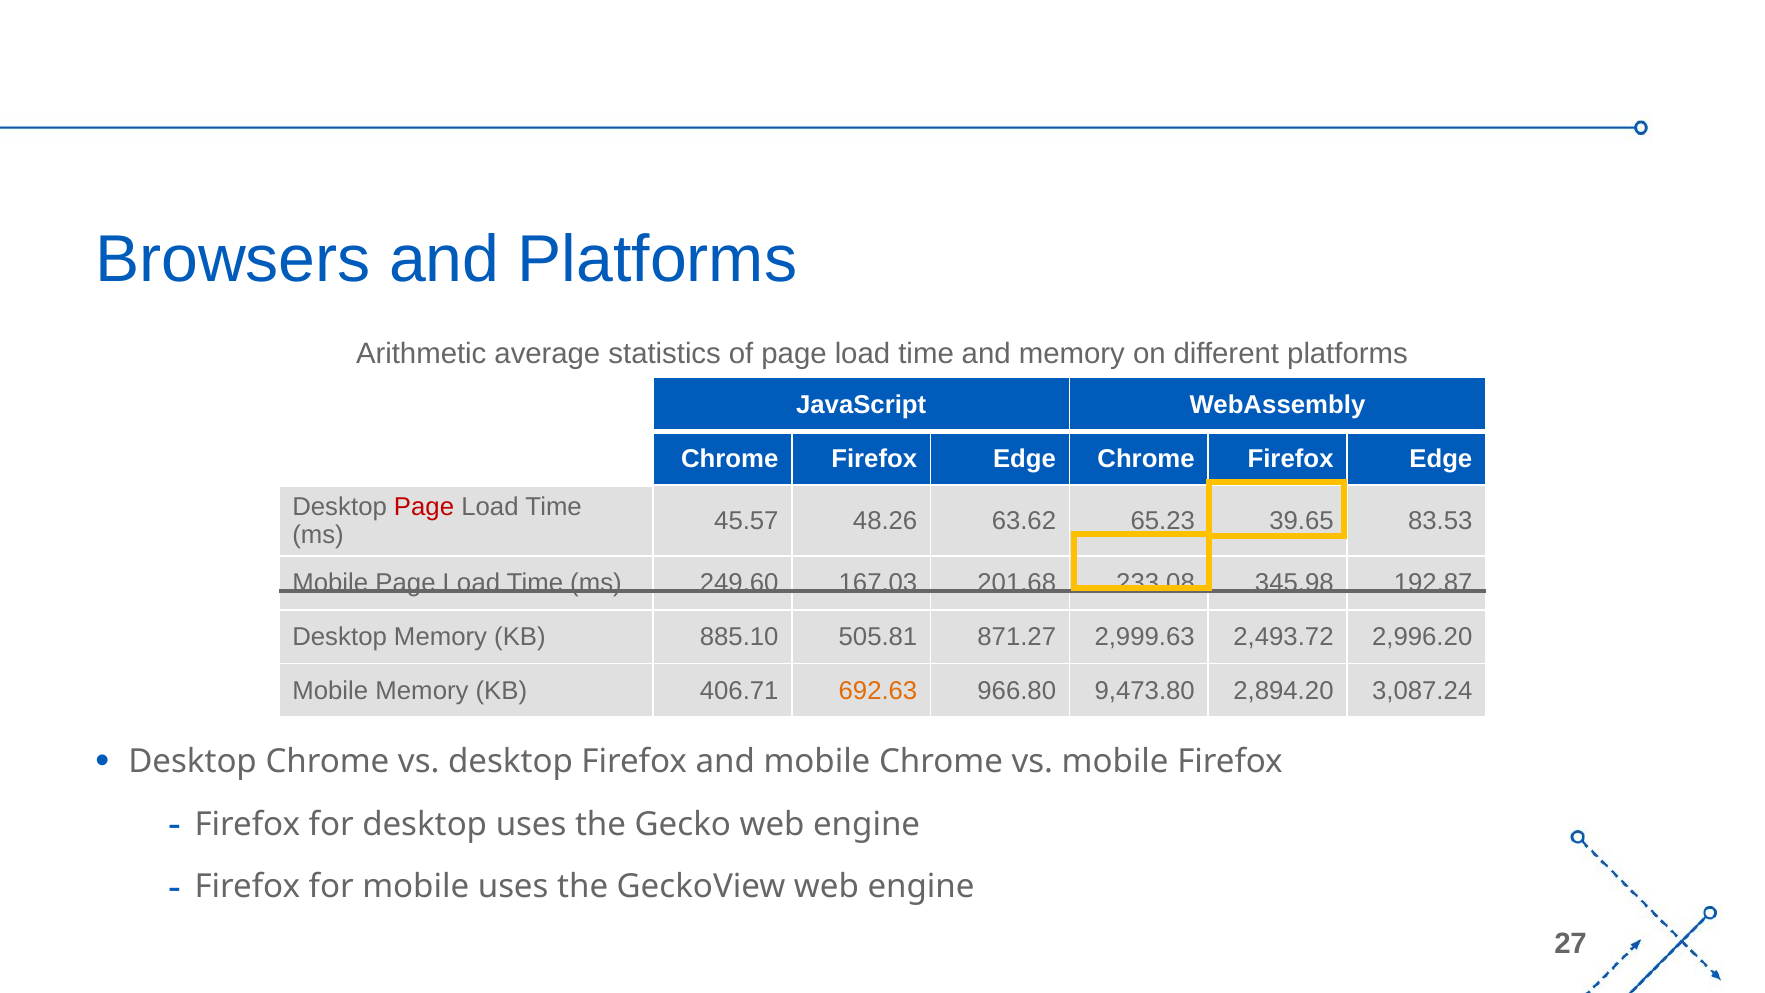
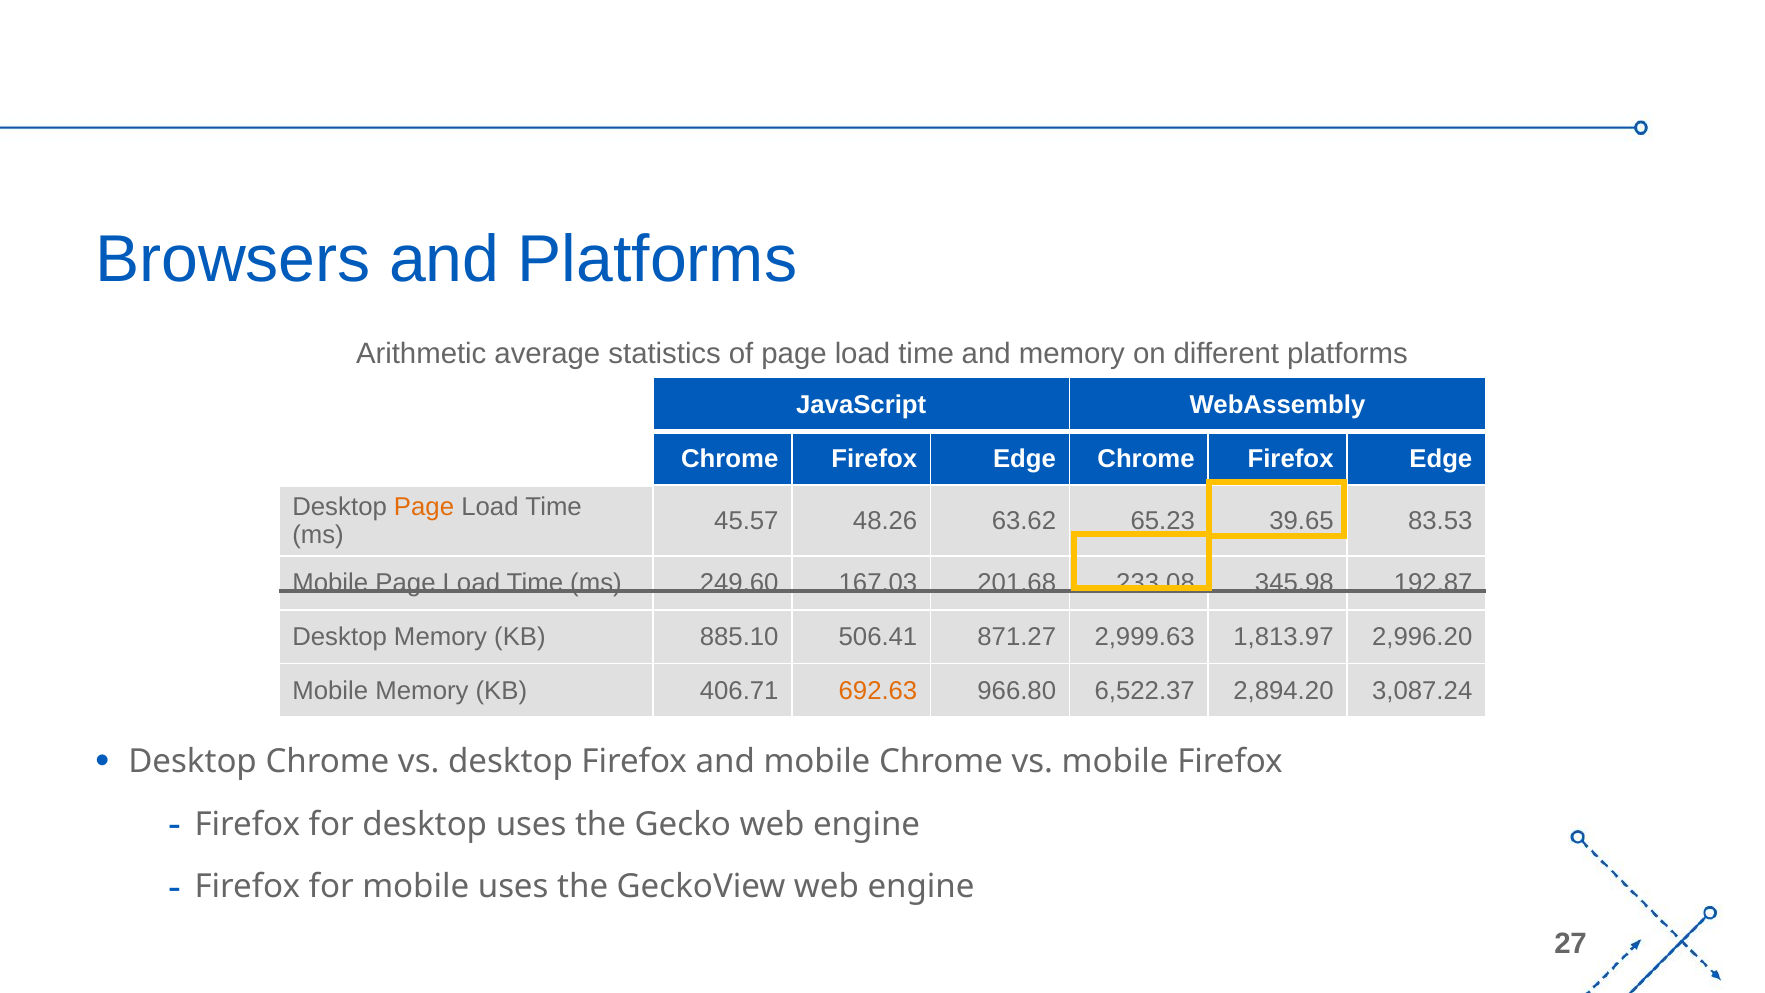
Page colour: red -> orange (424, 506)
505.81: 505.81 -> 506.41 (878, 637)
2,493.72: 2,493.72 -> 1,813.97 (1283, 637)
9,473.80: 9,473.80 -> 6,522.37 (1145, 691)
